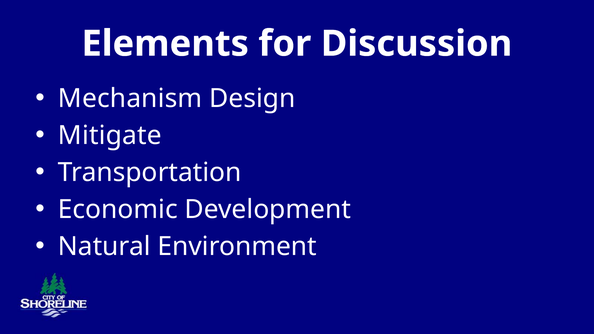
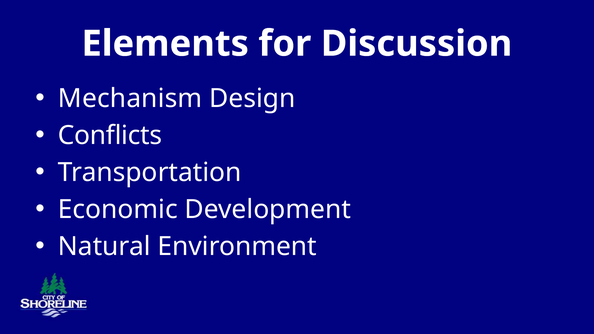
Mitigate: Mitigate -> Conflicts (110, 136)
